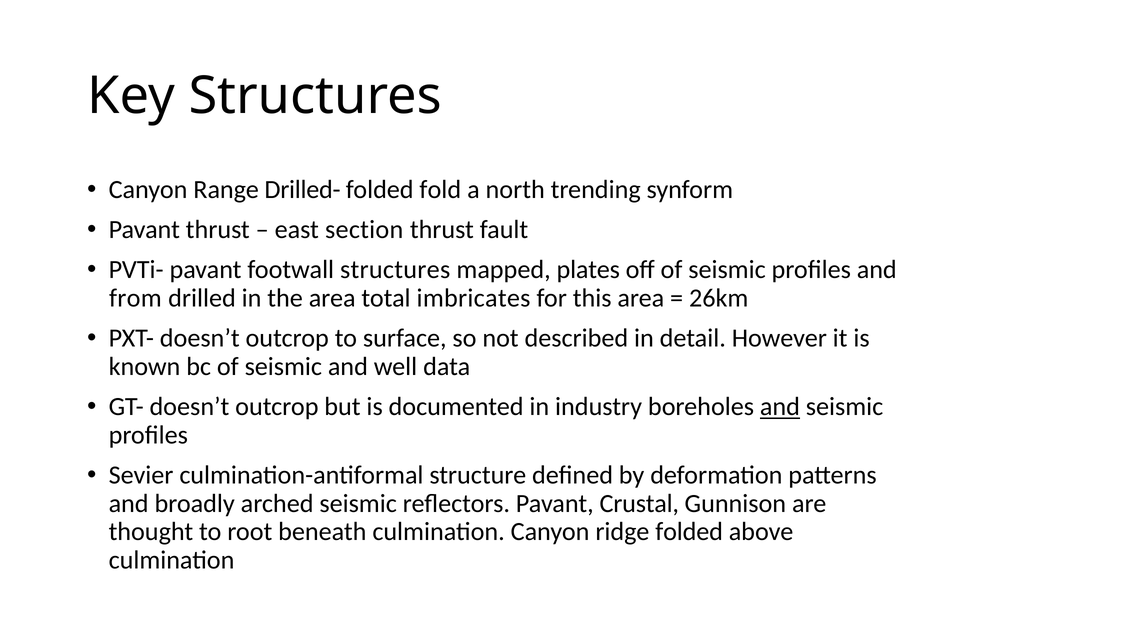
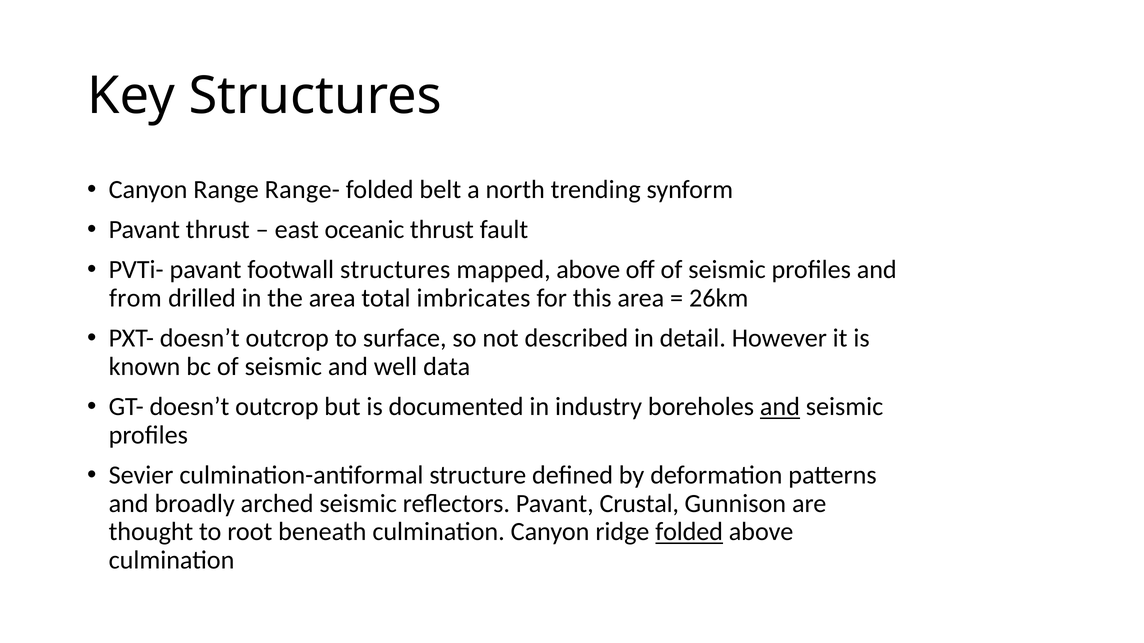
Drilled-: Drilled- -> Range- (302, 190)
fold: fold -> belt (440, 190)
section: section -> oceanic (364, 230)
mapped plates: plates -> above (588, 270)
folded underline: none -> present (689, 532)
